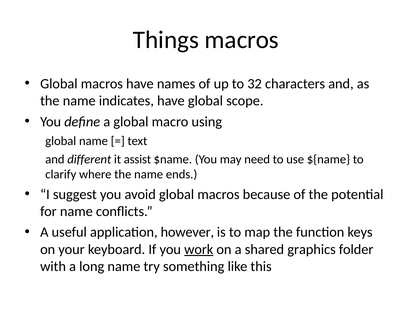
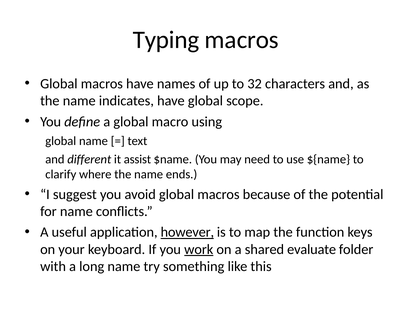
Things: Things -> Typing (166, 40)
however underline: none -> present (187, 232)
graphics: graphics -> evaluate (312, 249)
